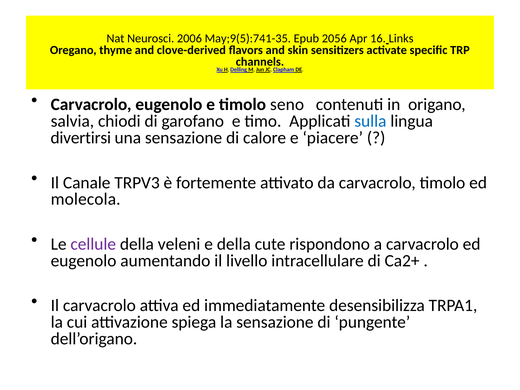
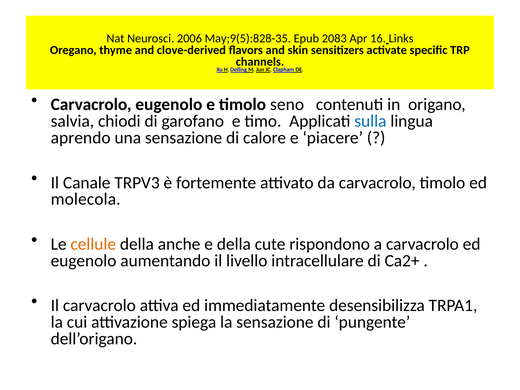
May;9(5):741-35: May;9(5):741-35 -> May;9(5):828-35 (248, 38)
2056: 2056 -> 2083 (334, 38)
divertirsi: divertirsi -> aprendo (81, 138)
cellule colour: purple -> orange (93, 244)
veleni: veleni -> anche (179, 244)
